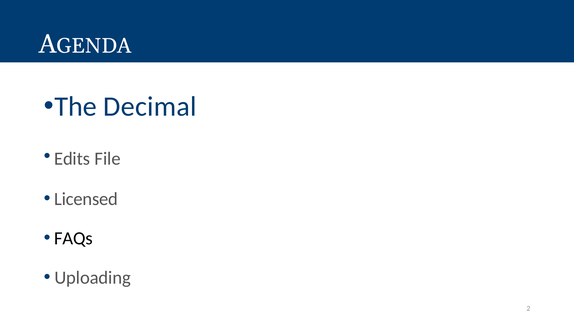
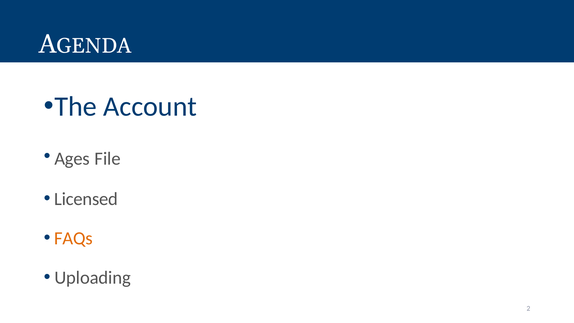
Decimal: Decimal -> Account (150, 107)
Edits: Edits -> Ages (72, 159)
FAQs colour: black -> orange (73, 238)
